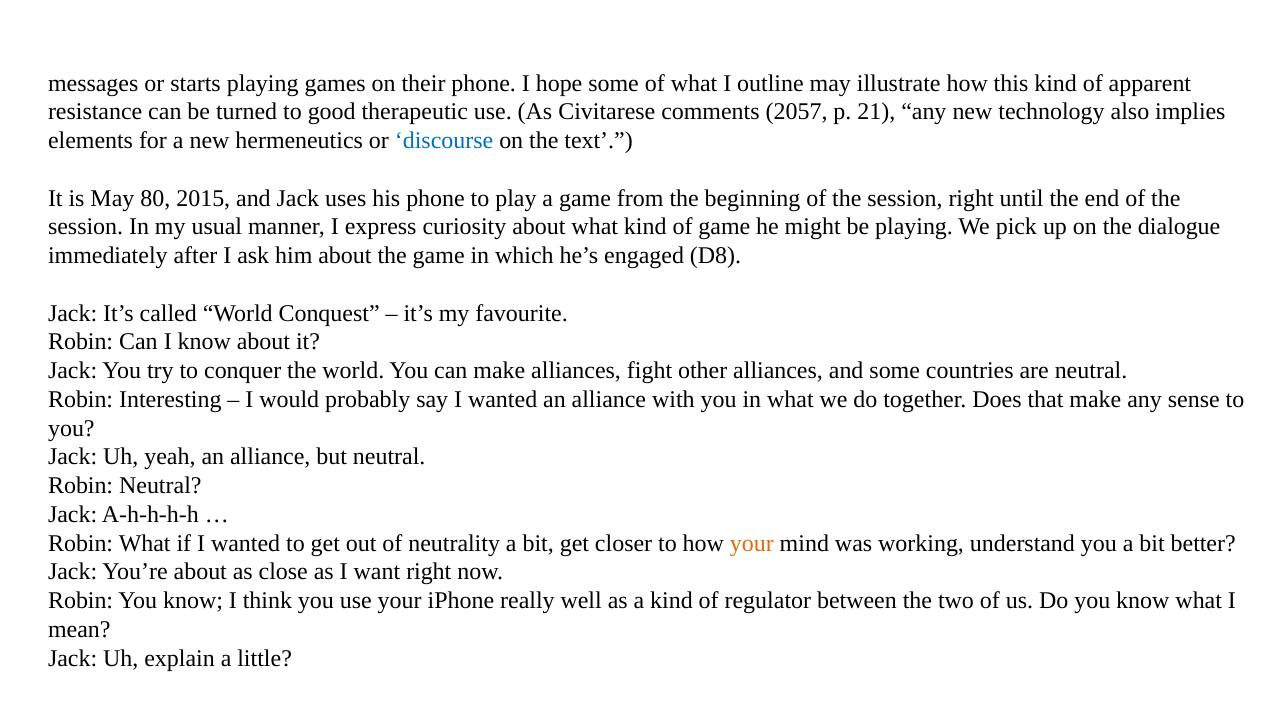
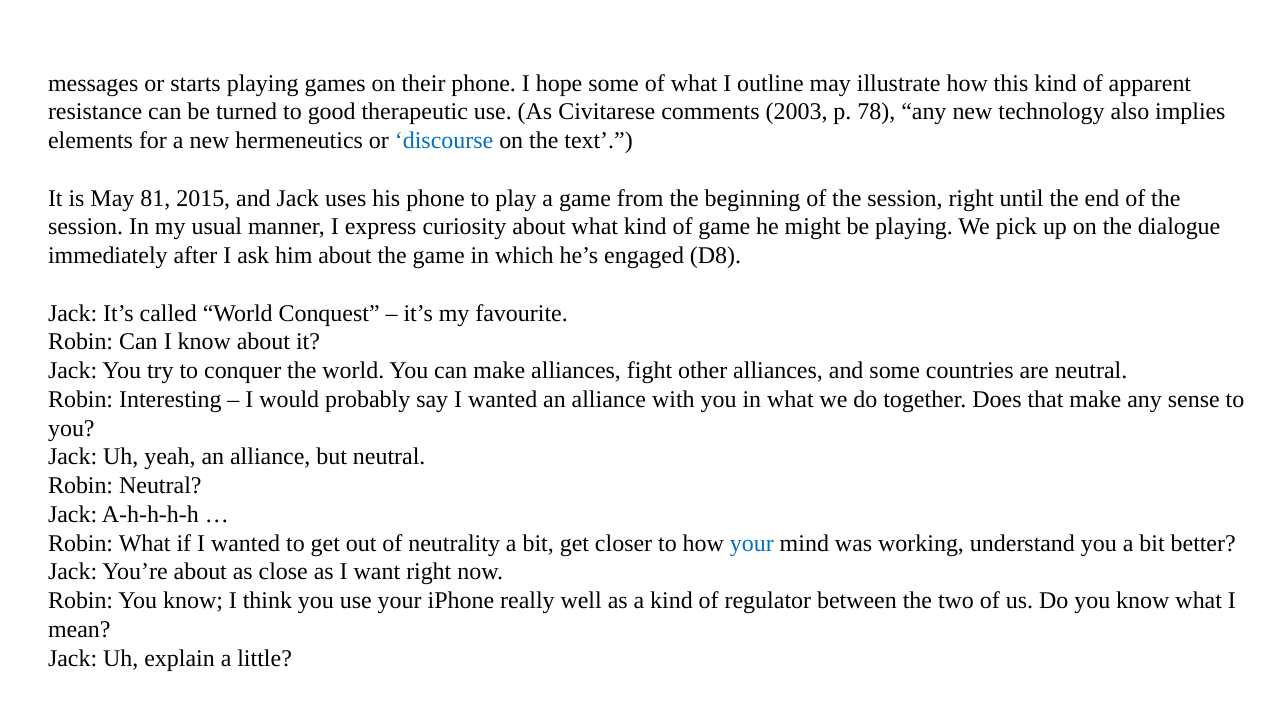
2057: 2057 -> 2003 (797, 112)
21: 21 -> 78 (876, 112)
80: 80 -> 81 (155, 198)
your colour: orange -> blue (752, 543)
